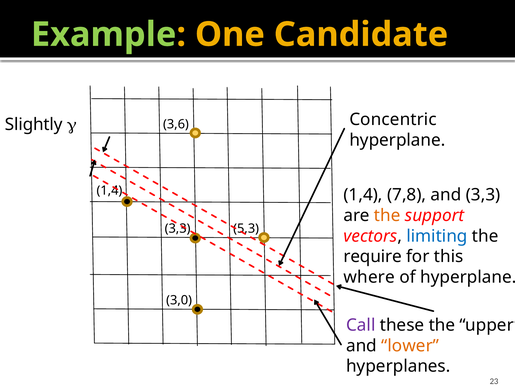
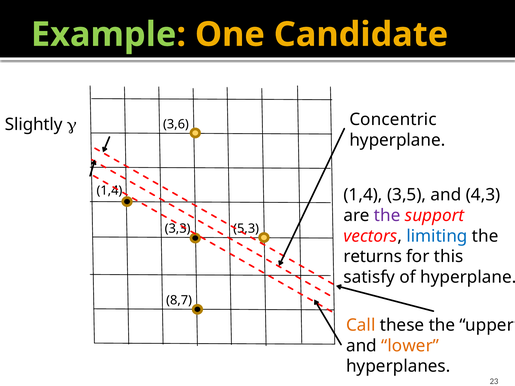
7,8: 7,8 -> 3,5 (407, 195)
and 3,3: 3,3 -> 4,3 (483, 195)
the colour: orange -> purple (387, 216)
require: require -> returns (373, 257)
where: where -> satisfy (369, 277)
3,0: 3,0 -> 8,7 (179, 300)
Call colour: purple -> orange (361, 325)
